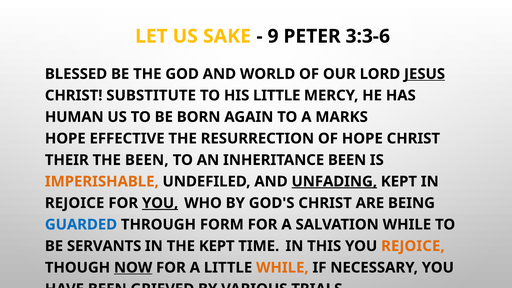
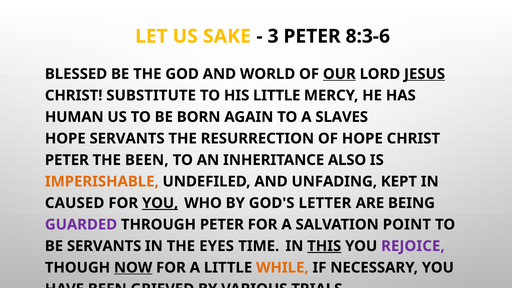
9: 9 -> 3 (273, 36)
3:3-6: 3:3-6 -> 8:3-6 (368, 36)
OUR underline: none -> present (339, 74)
MARKS: MARKS -> SLAVES (342, 117)
HOPE EFFECTIVE: EFFECTIVE -> SERVANTS (127, 138)
THEIR: THEIR -> PETER (67, 160)
INHERITANCE BEEN: BEEN -> ALSO (347, 160)
UNFADING underline: present -> none (334, 182)
REJOICE: REJOICE -> CAUSED (75, 203)
GOD'S CHRIST: CHRIST -> LETTER (325, 203)
GUARDED colour: blue -> purple (81, 225)
THROUGH FORM: FORM -> PETER (222, 225)
SALVATION WHILE: WHILE -> POINT (407, 225)
THE KEPT: KEPT -> EYES (217, 246)
THIS underline: none -> present (324, 246)
REJOICE colour: orange -> purple (413, 246)
